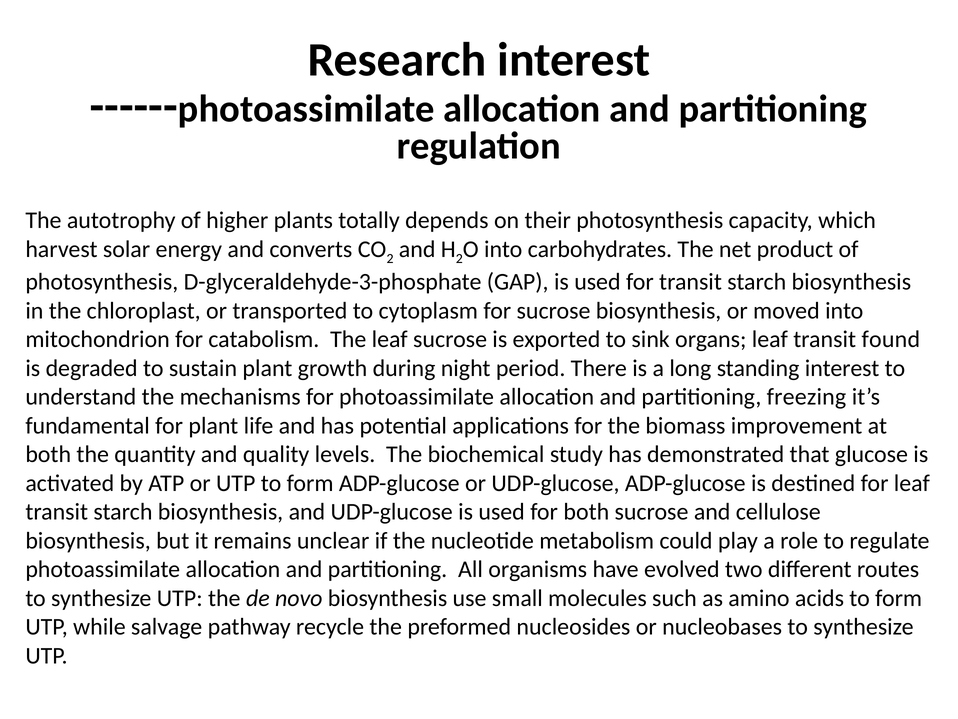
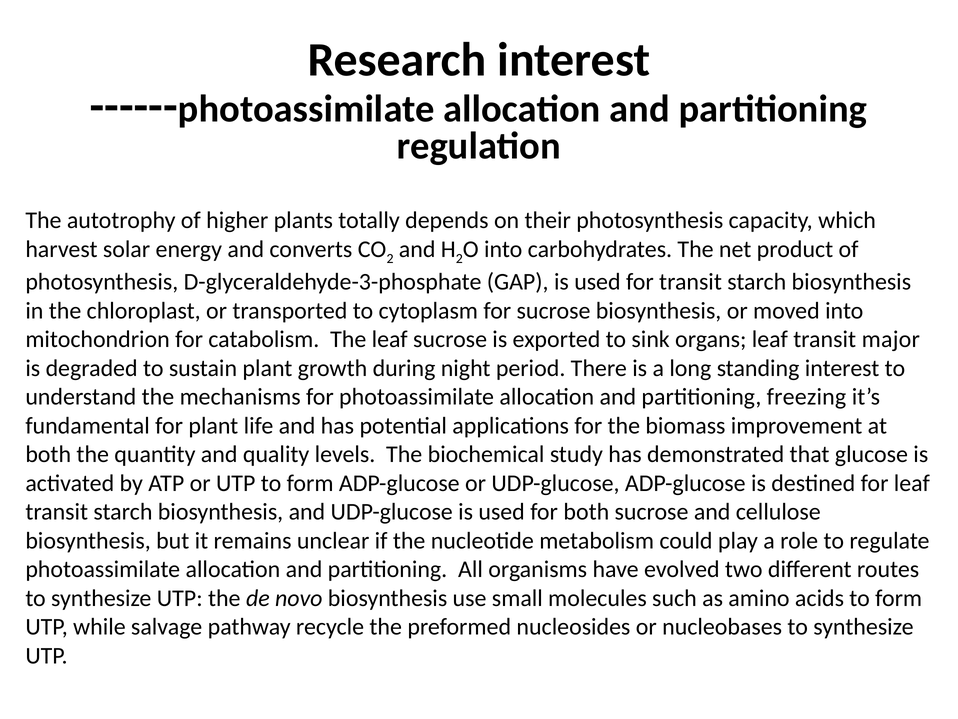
found: found -> major (891, 339)
